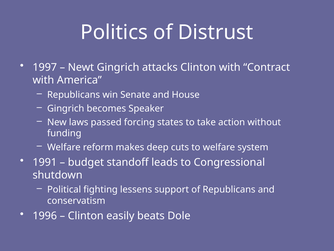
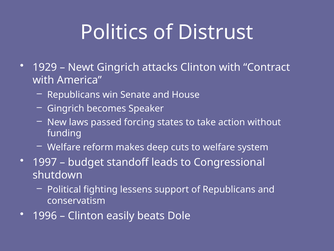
1997: 1997 -> 1929 (45, 67)
1991: 1991 -> 1997 (45, 162)
